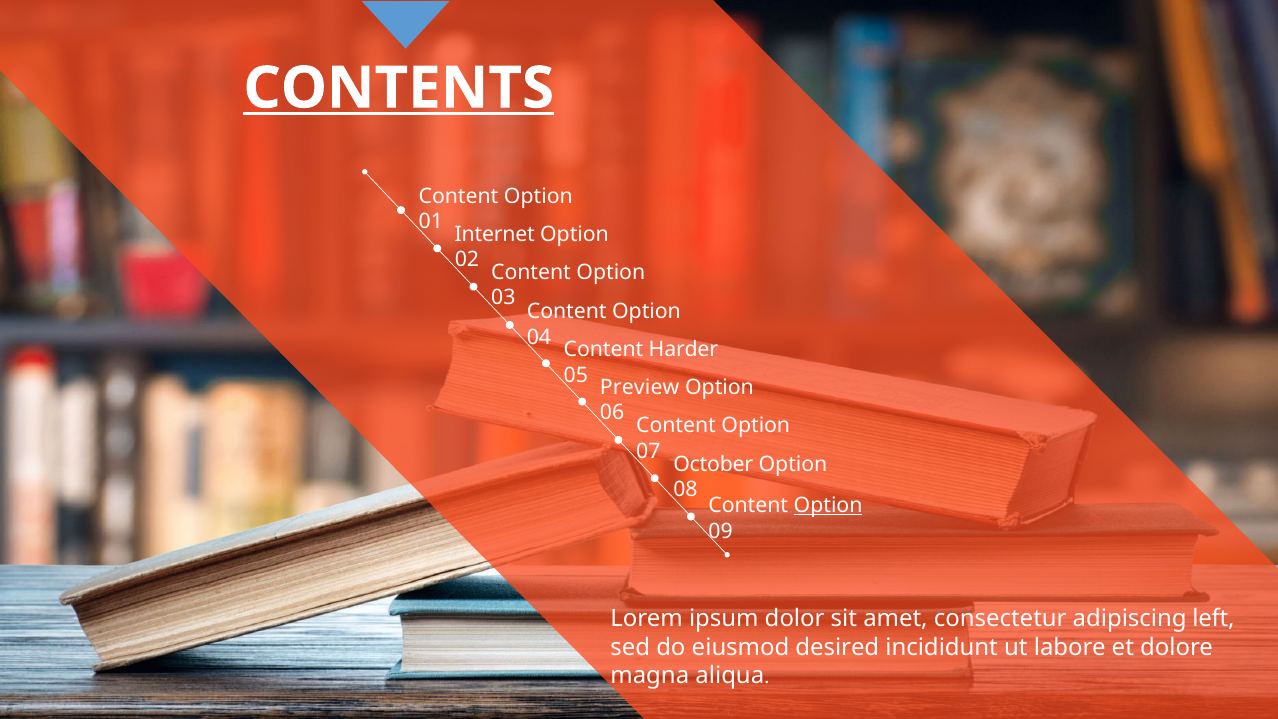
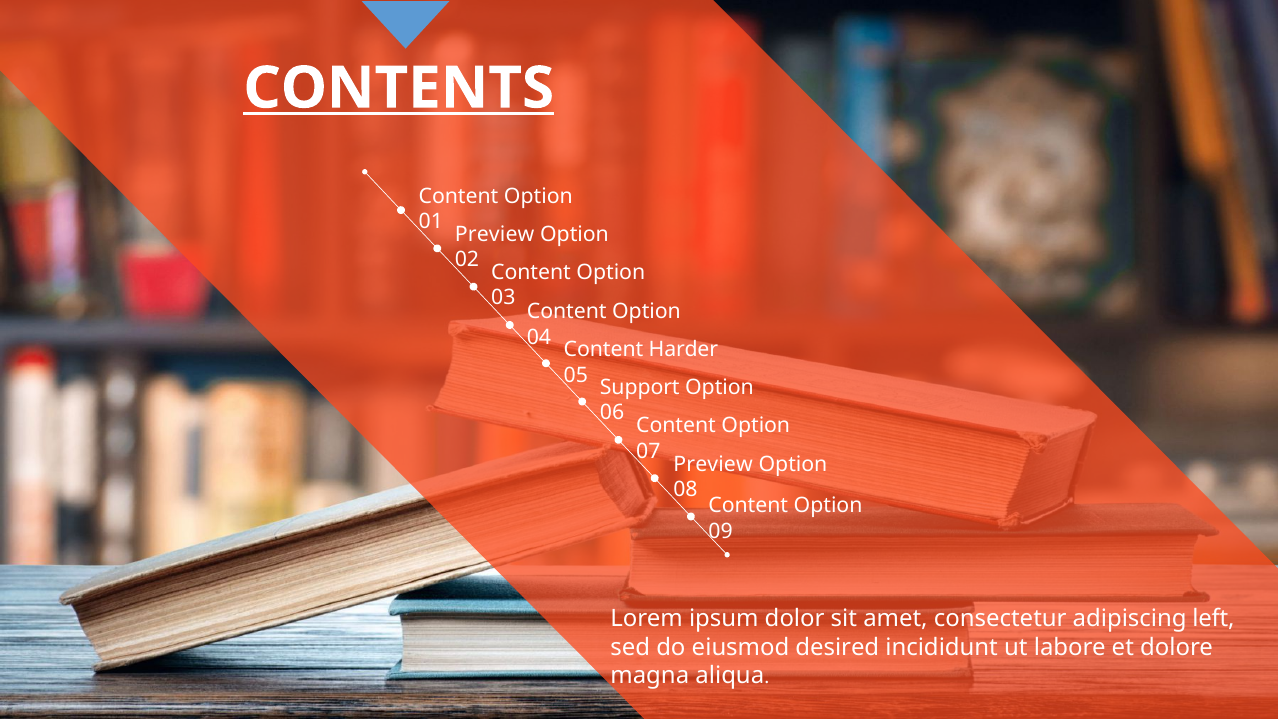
Internet: Internet -> Preview (495, 234)
Preview: Preview -> Support (640, 387)
October: October -> Preview (713, 464)
Option underline: present -> none (828, 505)
